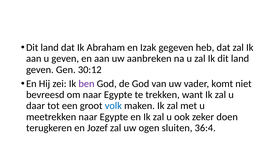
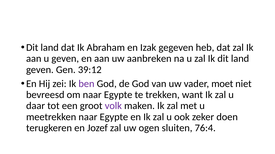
30:12: 30:12 -> 39:12 (90, 70)
komt: komt -> moet (222, 84)
volk colour: blue -> purple (113, 106)
36:4: 36:4 -> 76:4 (205, 129)
